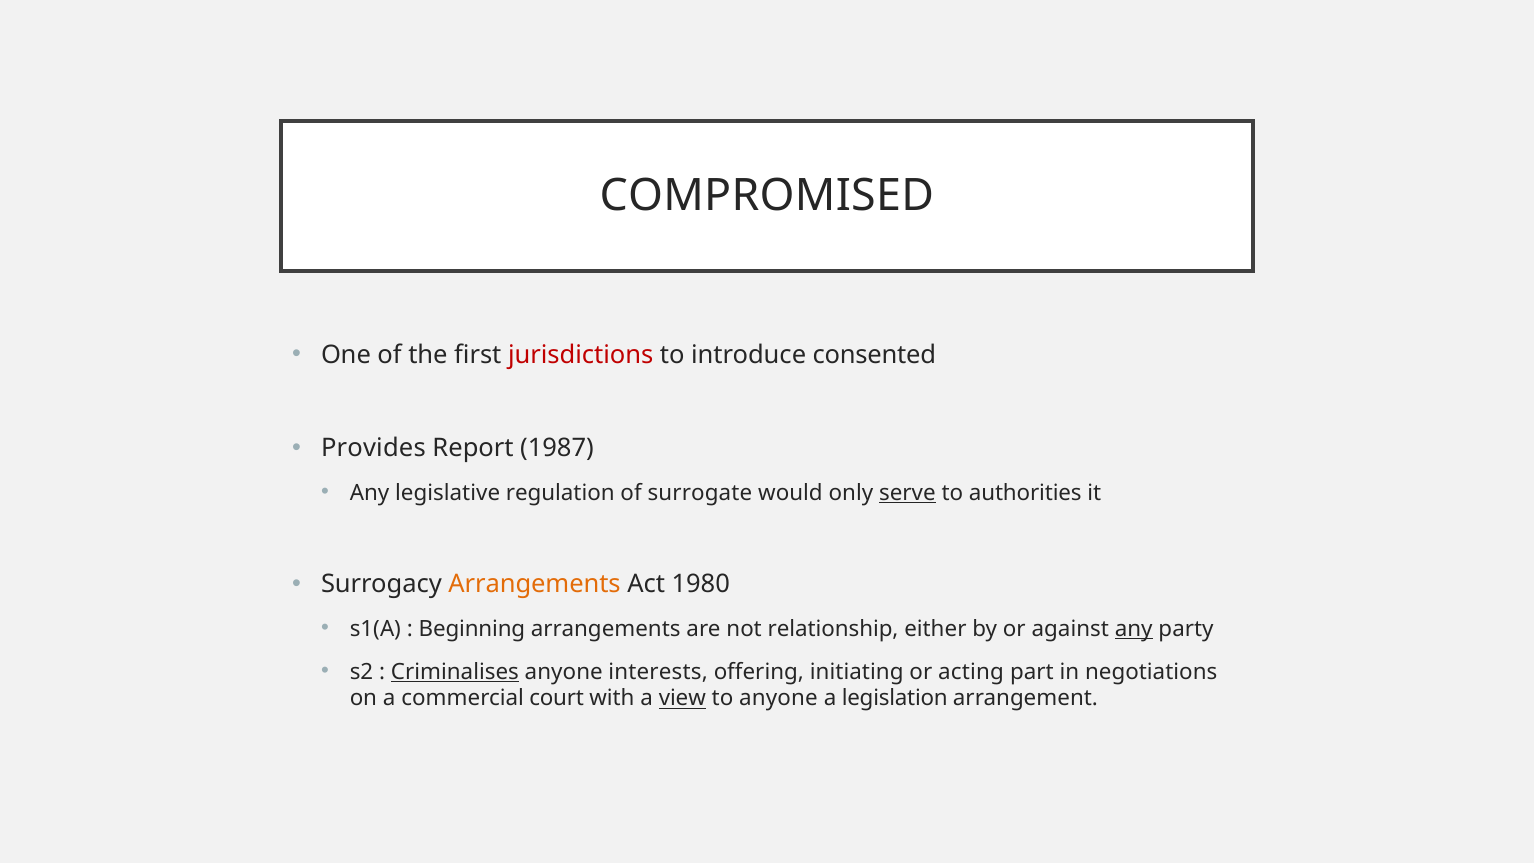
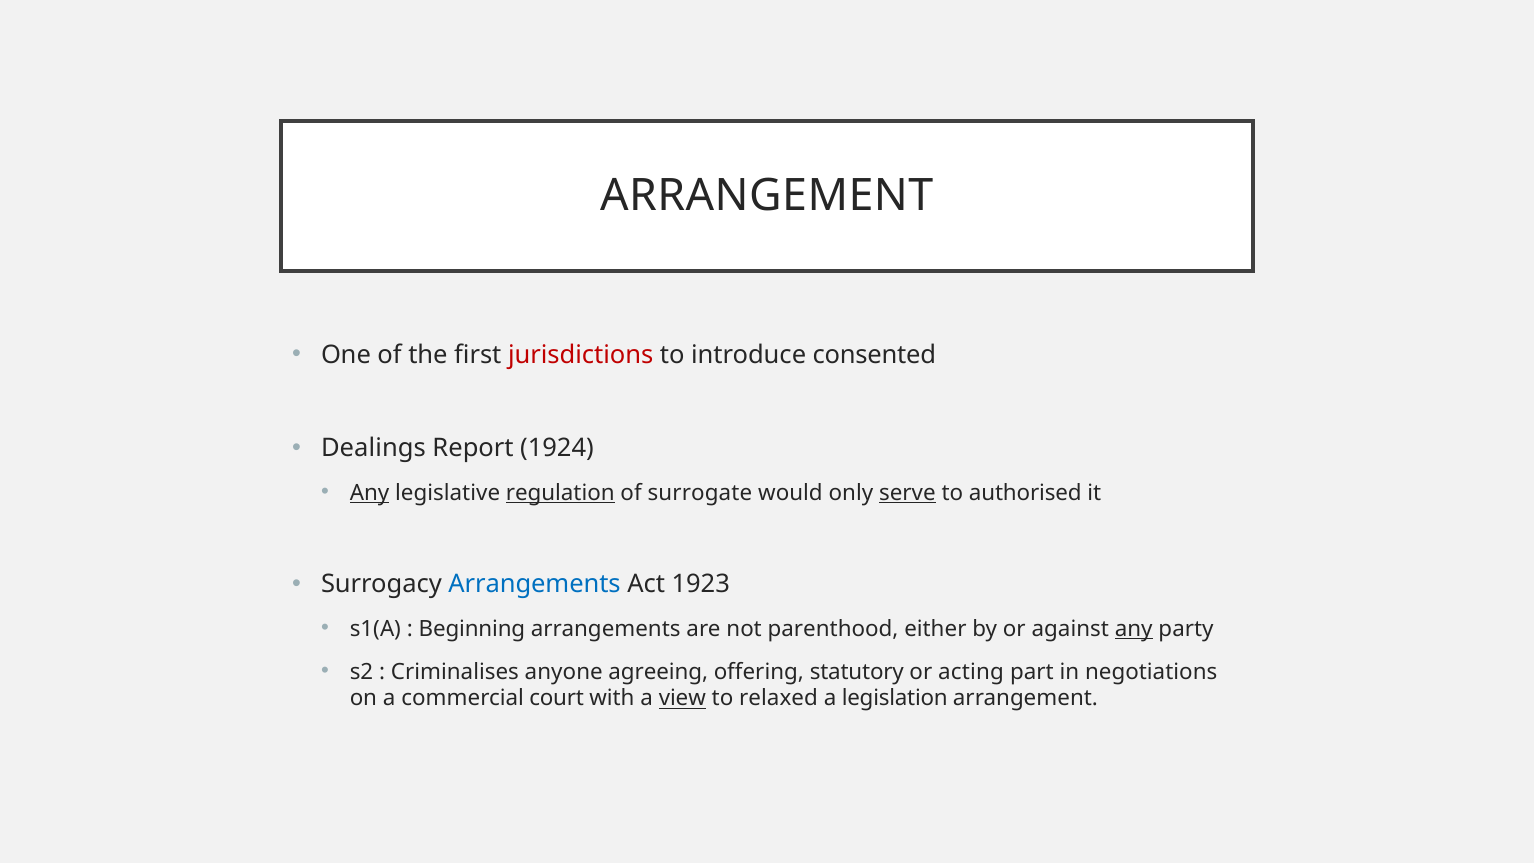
COMPROMISED: COMPROMISED -> ARRANGEMENT (767, 196)
Provides: Provides -> Dealings (373, 448)
1987: 1987 -> 1924 (557, 448)
Any underline: none -> present (370, 493)
regulation underline: none -> present (560, 493)
authorities: authorities -> authorised (1025, 493)
Arrangements colour: orange -> blue (535, 584)
1980: 1980 -> 1923 (701, 584)
relationship: relationship -> parenthood (833, 629)
Criminalises underline: present -> none (455, 672)
interests: interests -> agreeing (658, 672)
initiating: initiating -> statutory (857, 672)
to anyone: anyone -> relaxed (779, 698)
